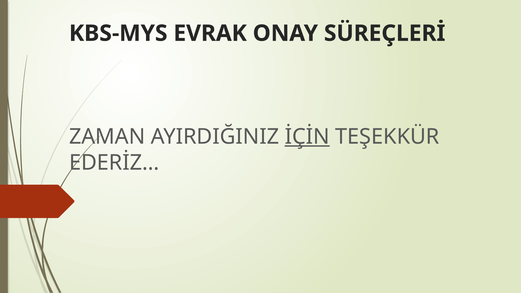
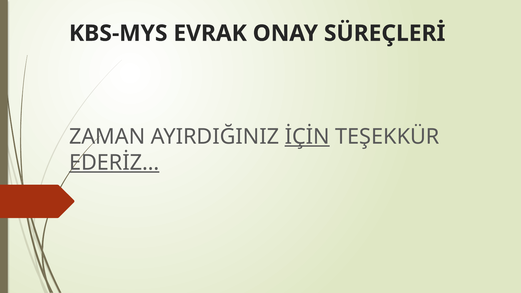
EDERİZ… underline: none -> present (114, 163)
